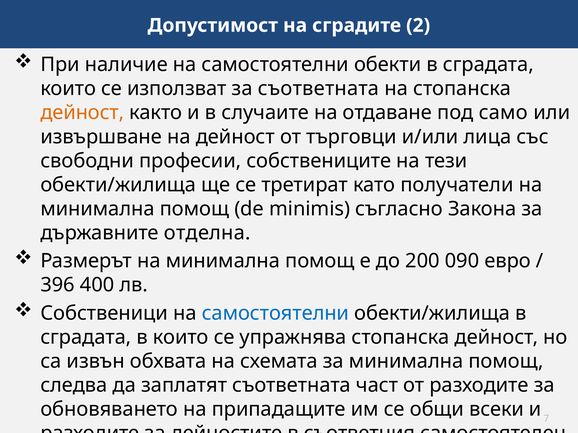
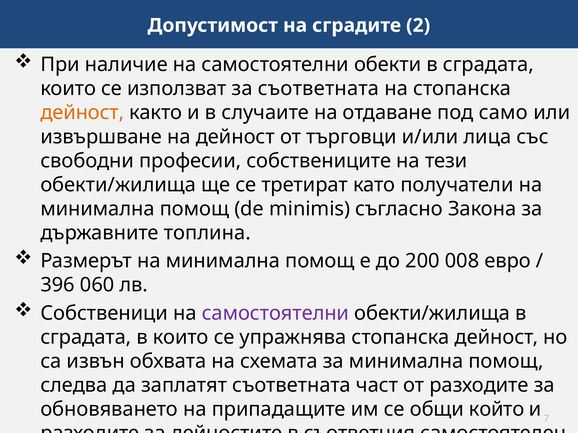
отделна: отделна -> топлина (207, 233)
090: 090 -> 008 (462, 261)
400: 400 -> 060 (97, 285)
самостоятелни colour: blue -> purple (275, 313)
всеки: всеки -> който (497, 410)
